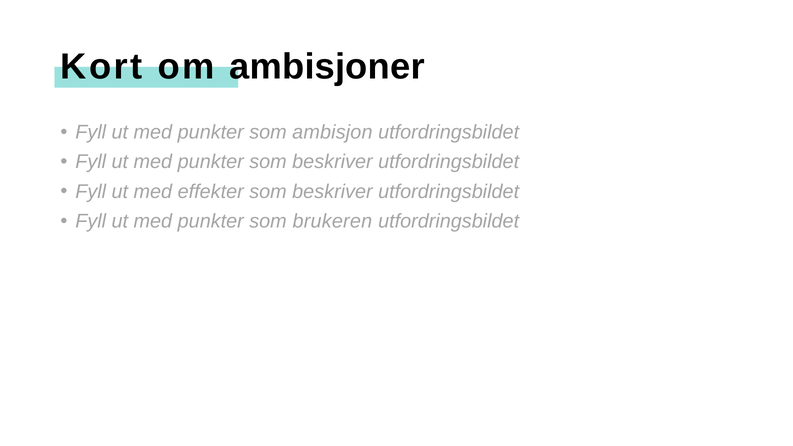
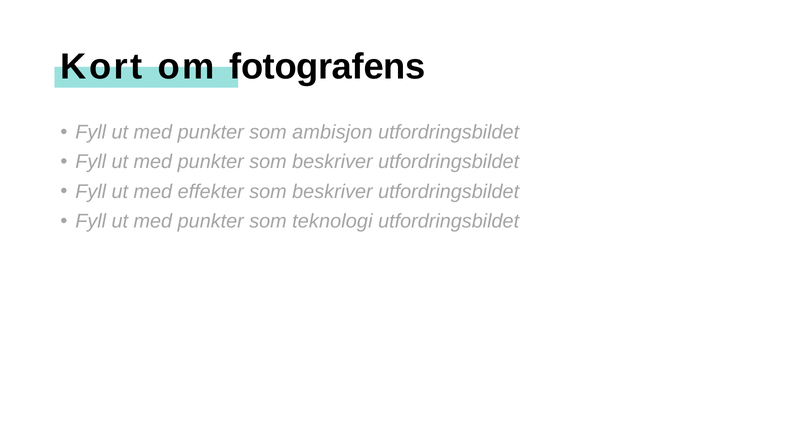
ambisjoner: ambisjoner -> fotografens (327, 67)
brukeren: brukeren -> teknologi (332, 221)
